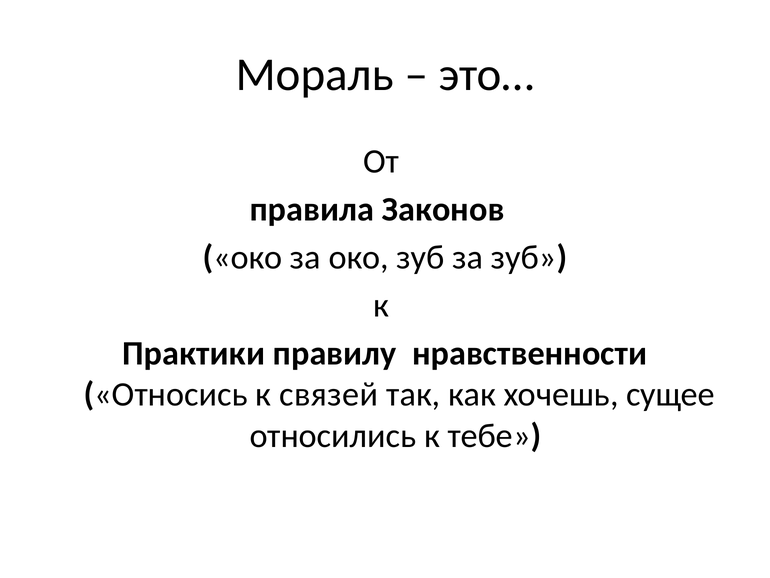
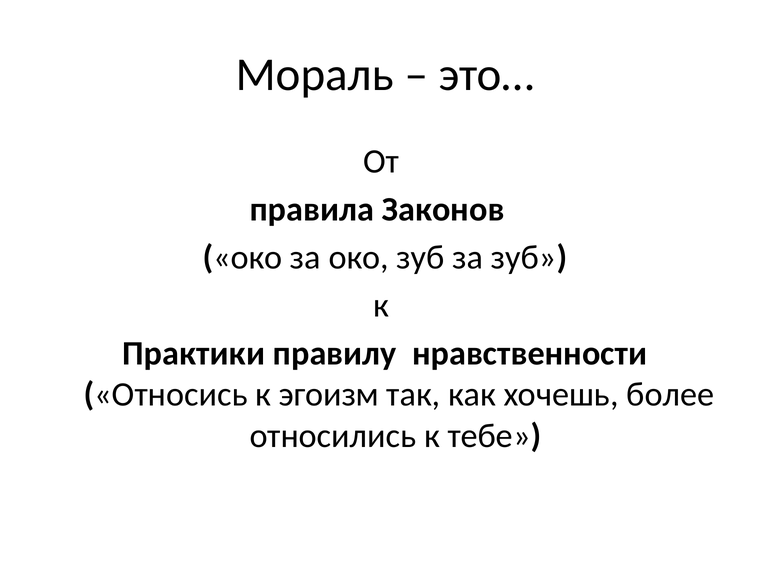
связей: связей -> эгоизм (329, 394)
сущее: сущее -> более (670, 394)
